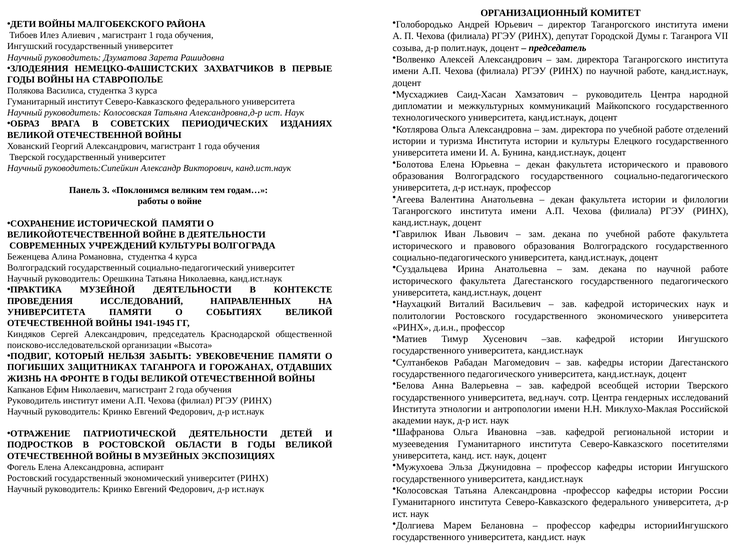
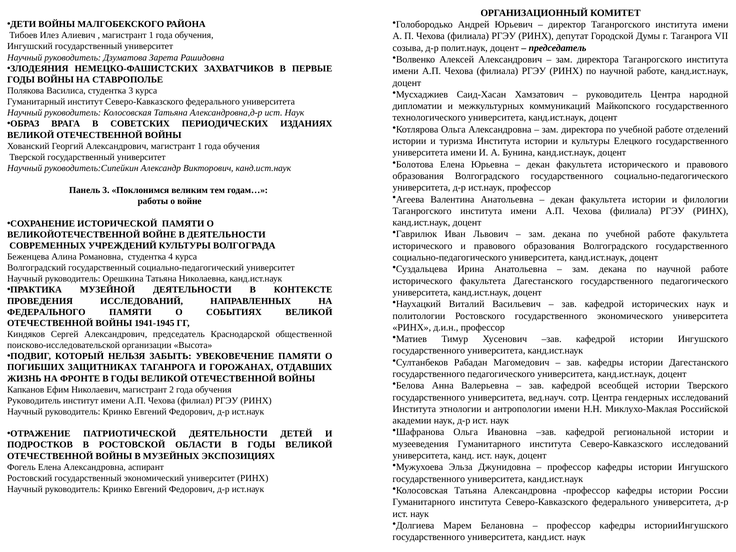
УНИВЕРСИТЕТА: УНИВЕРСИТЕТА -> ФЕДЕРАЛЬНОГО (46, 312)
Северо-Кавказского посетителями: посетителями -> исследований (700, 444)
